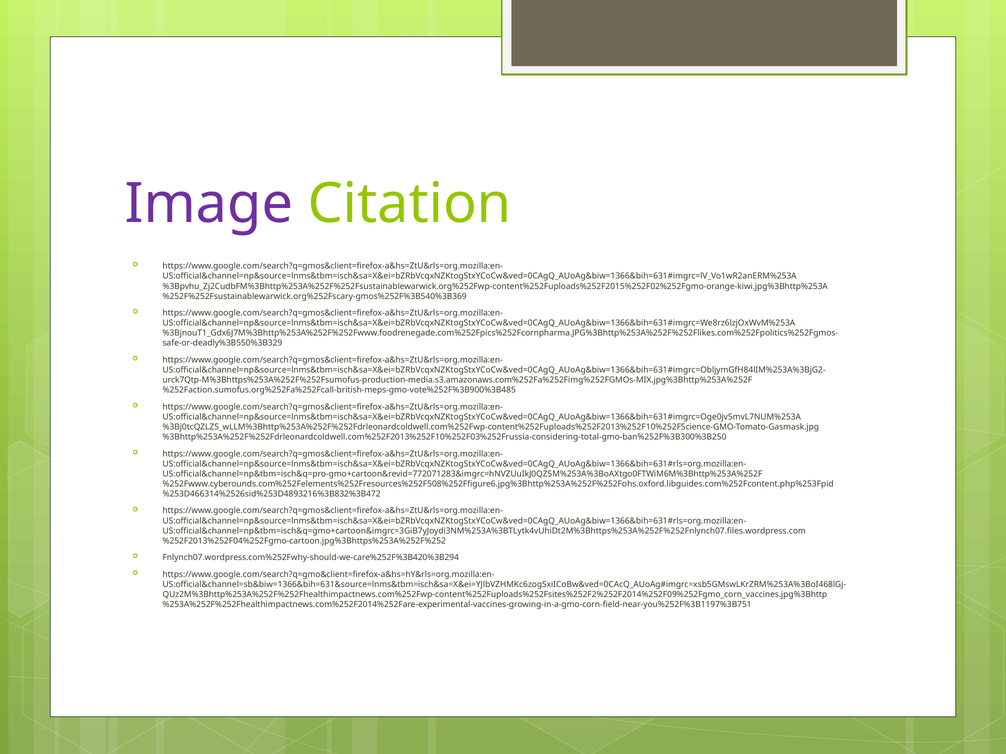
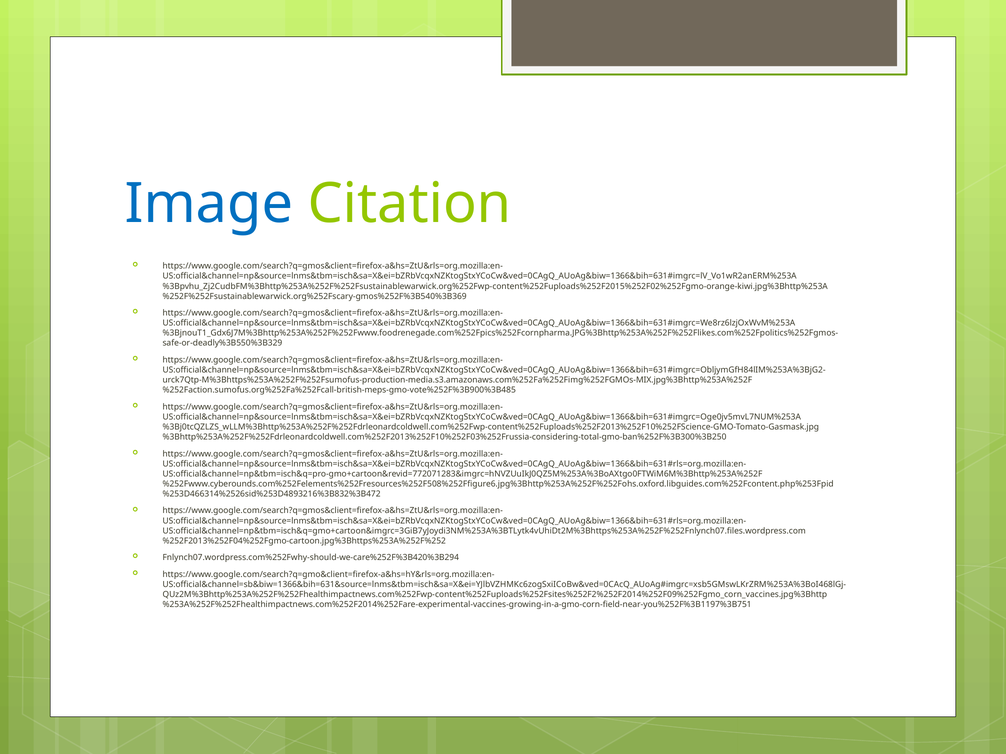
Image colour: purple -> blue (209, 204)
